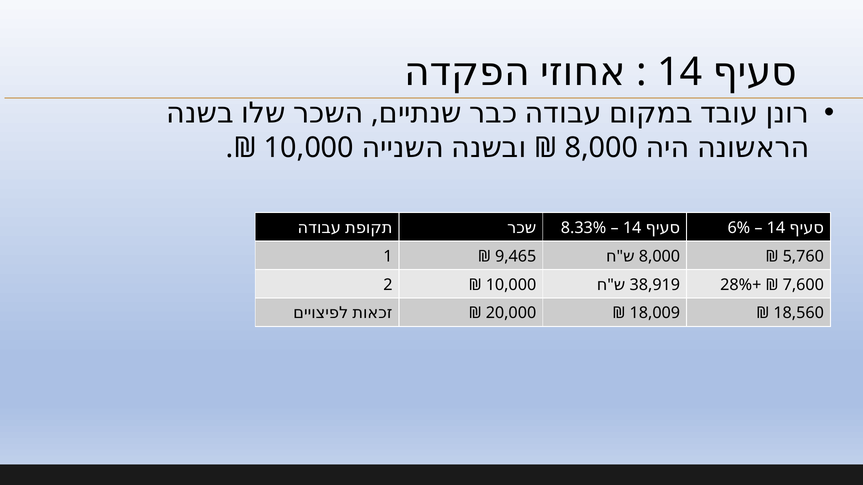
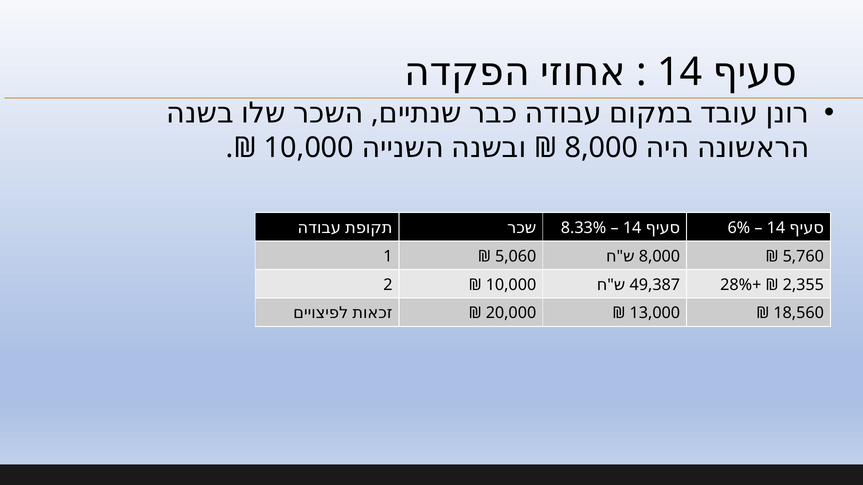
9,465: 9,465 -> 5,060 (516, 256)
7,600: 7,600 -> 2,355 (803, 285)
38,919: 38,919 -> 49,387 (655, 285)
18,009: 18,009 -> 13,000 (655, 313)
